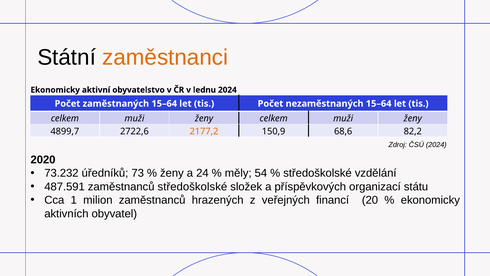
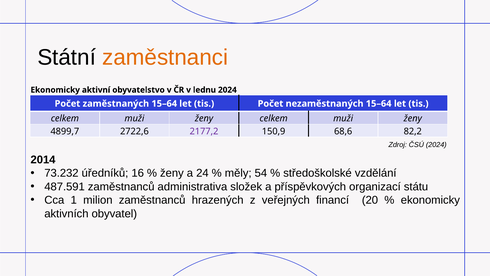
2177,2 colour: orange -> purple (204, 131)
2020: 2020 -> 2014 (43, 160)
73: 73 -> 16 (138, 173)
zaměstnanců středoškolské: středoškolské -> administrativa (192, 186)
